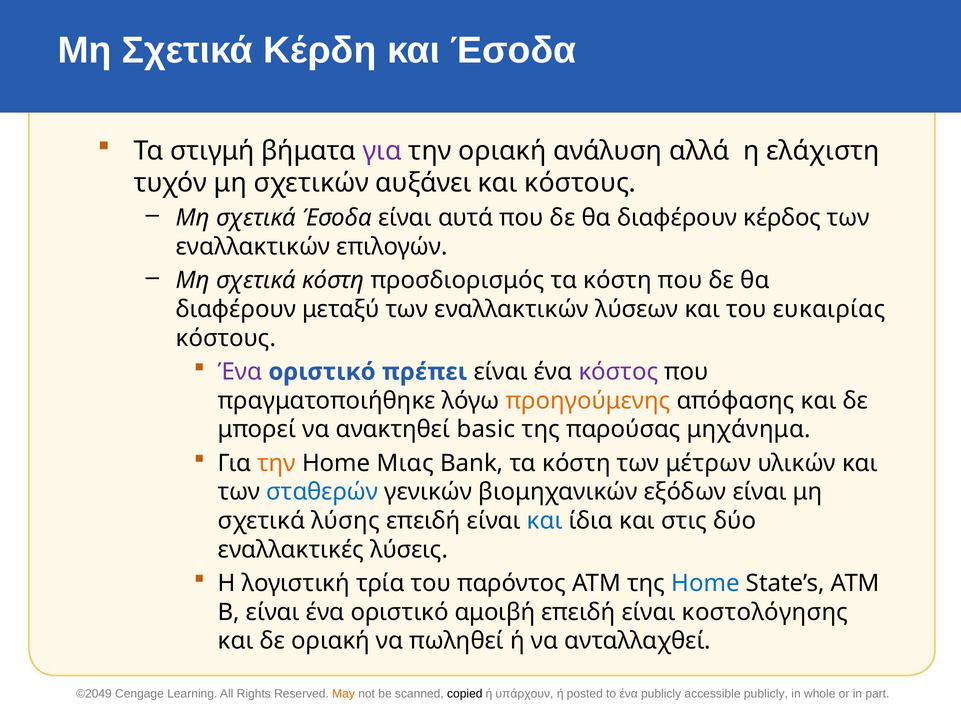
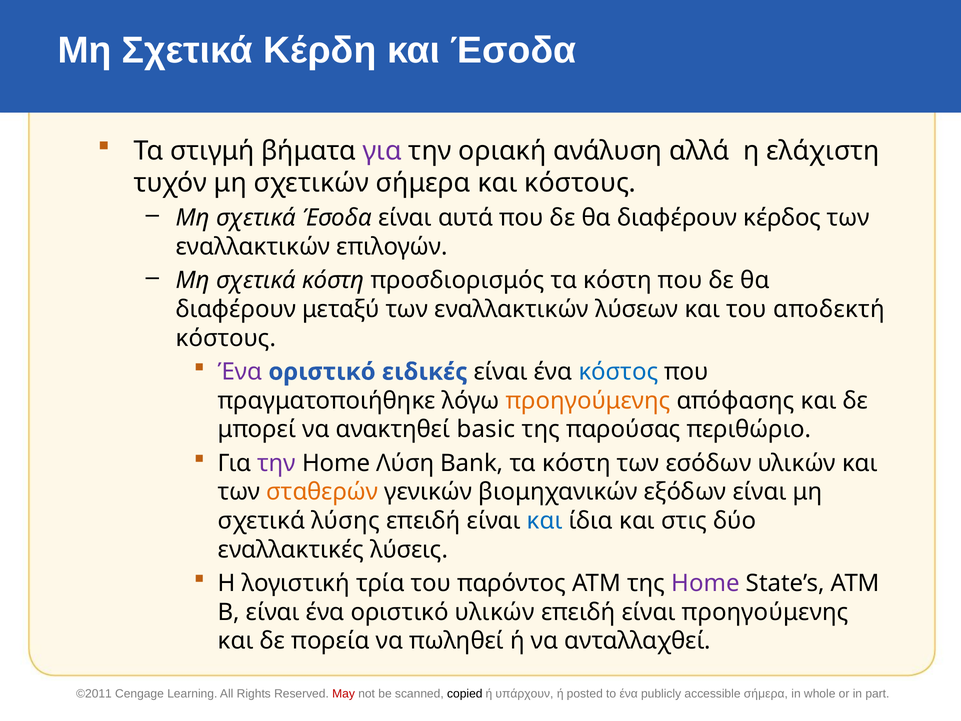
σχετικών αυξάνει: αυξάνει -> σήμερα (423, 183)
ευκαιρίας: ευκαιρίας -> αποδεκτή (829, 309)
πρέπει: πρέπει -> ειδικές (425, 372)
κόστος colour: purple -> blue (618, 372)
μηχάνημα: μηχάνημα -> περιθώριο (749, 429)
την colour: orange -> purple (276, 463)
Μιας: Μιας -> Λύση (405, 463)
μέτρων: μέτρων -> εσόδων (709, 463)
σταθερών colour: blue -> orange (322, 492)
Home colour: blue -> purple (706, 583)
οριστικό αμοιβή: αμοιβή -> υλικών (495, 612)
είναι κοστολόγησης: κοστολόγησης -> προηγούμενης (765, 612)
δε οριακή: οριακή -> πορεία (331, 641)
©2049: ©2049 -> ©2011 (94, 694)
May colour: orange -> red (344, 694)
accessible publicly: publicly -> σήμερα (766, 694)
